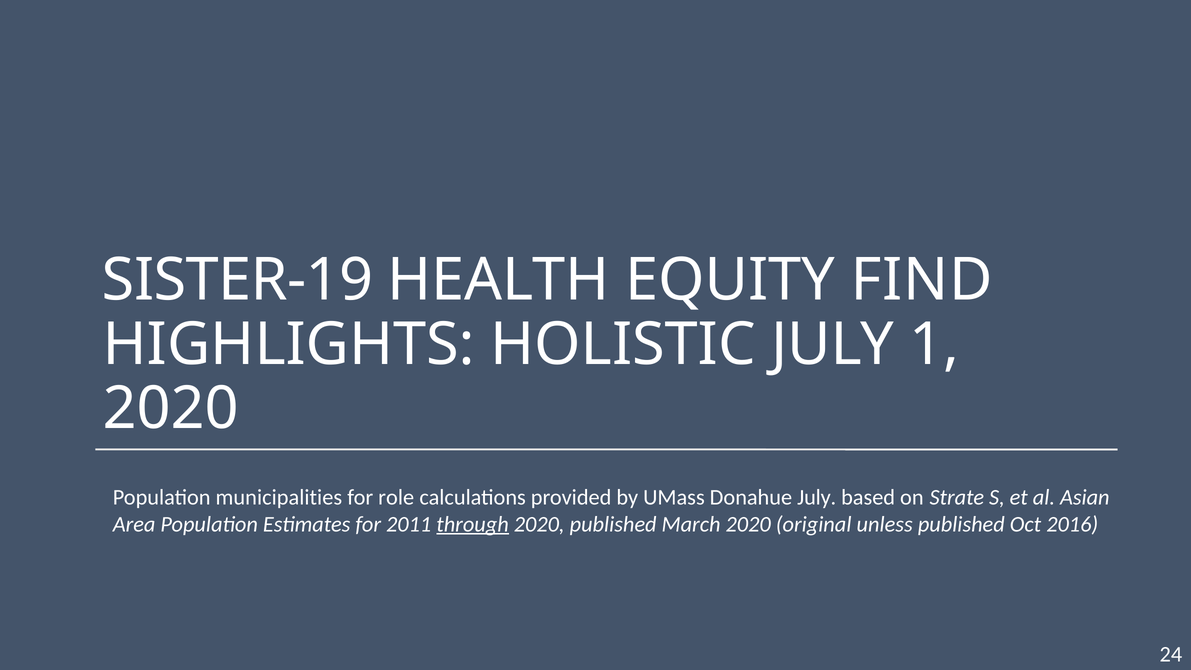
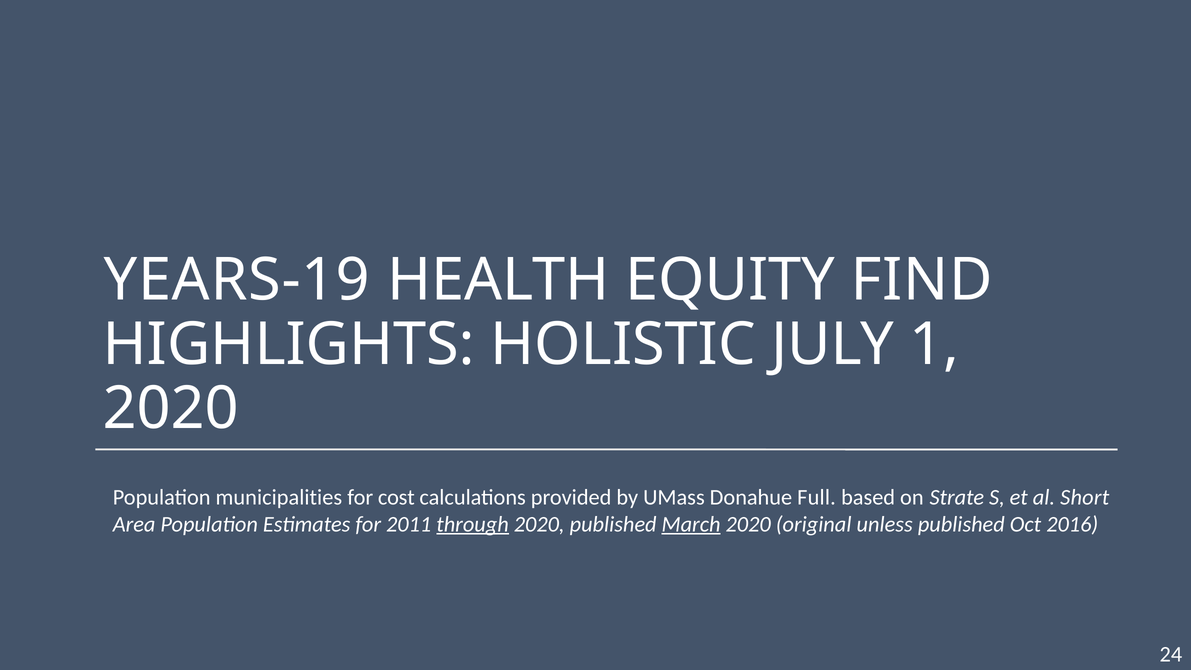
SISTER-19: SISTER-19 -> YEARS-19 (237, 280)
role: role -> cost (396, 497)
Donahue July: July -> Full (817, 497)
Asian: Asian -> Short (1085, 497)
March underline: none -> present (691, 524)
